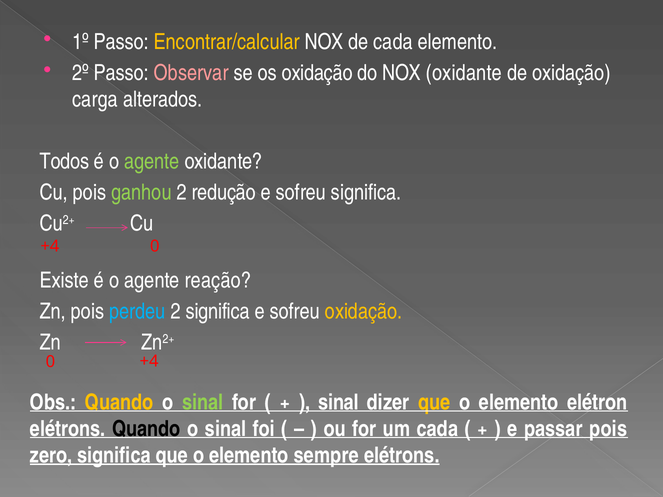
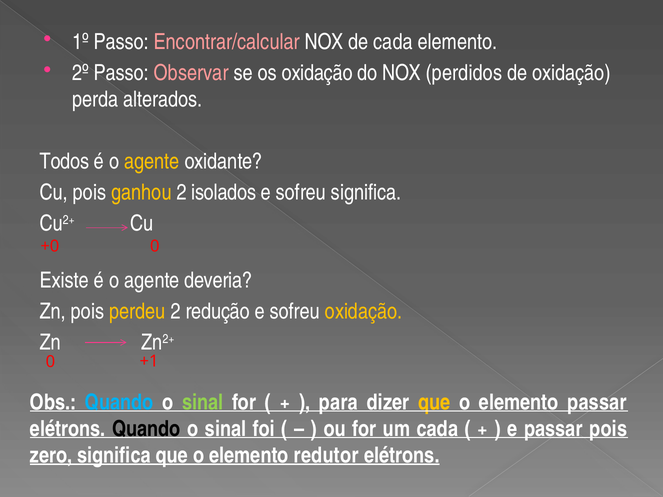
Encontrar/calcular colour: yellow -> pink (227, 42)
NOX oxidante: oxidante -> perdidos (464, 73)
carga: carga -> perda (95, 100)
agente colour: light green -> yellow (152, 162)
ganhou colour: light green -> yellow (141, 192)
redução: redução -> isolados (224, 192)
+4: +4 -> +0 (50, 247)
reação: reação -> deveria (218, 281)
perdeu colour: light blue -> yellow (137, 312)
2 significa: significa -> redução (218, 312)
+4: +4 -> +1 (149, 362)
Quando colour: yellow -> light blue (119, 402)
sinal: sinal -> para (338, 402)
elemento elétron: elétron -> passar (597, 402)
sempre: sempre -> redutor (326, 455)
